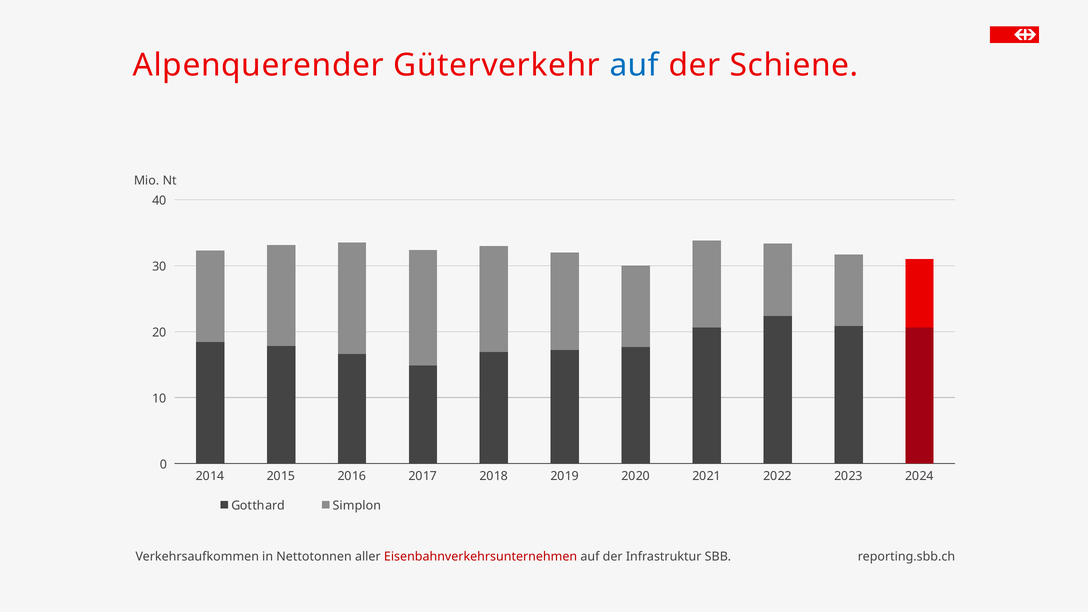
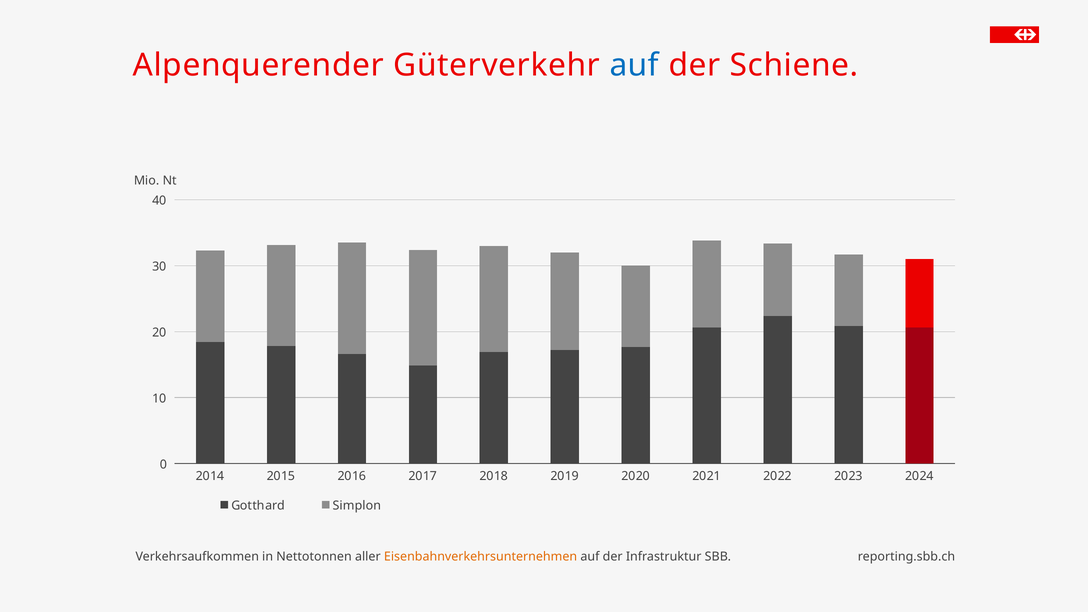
Eisenbahnverkehrsunternehmen colour: red -> orange (481, 557)
